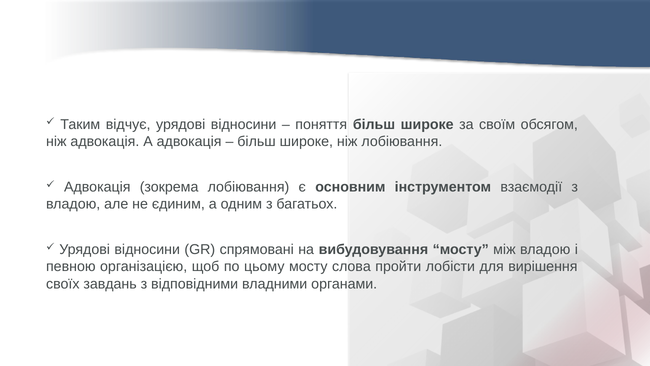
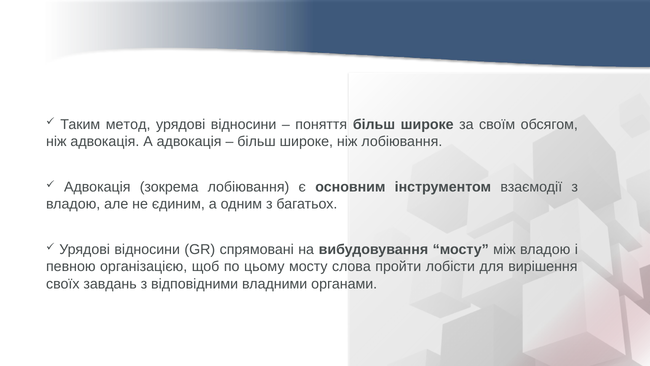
відчує: відчує -> метод (128, 124)
